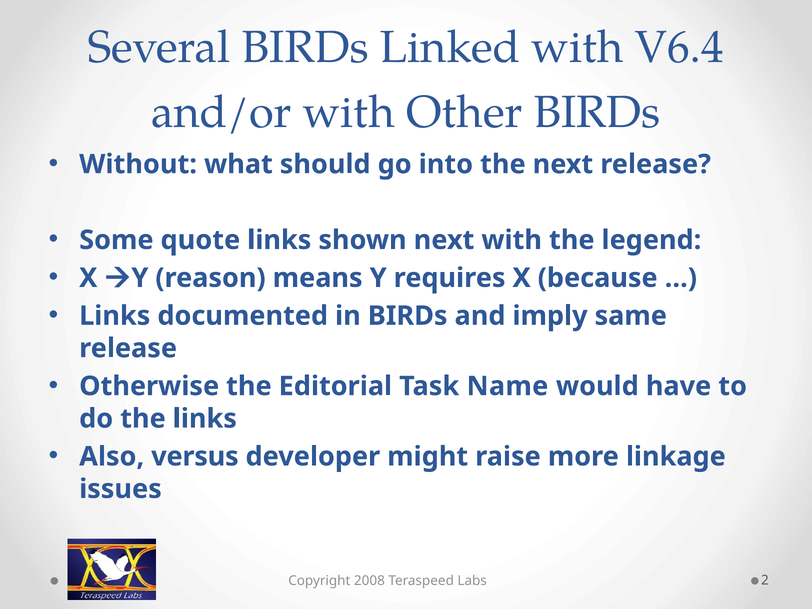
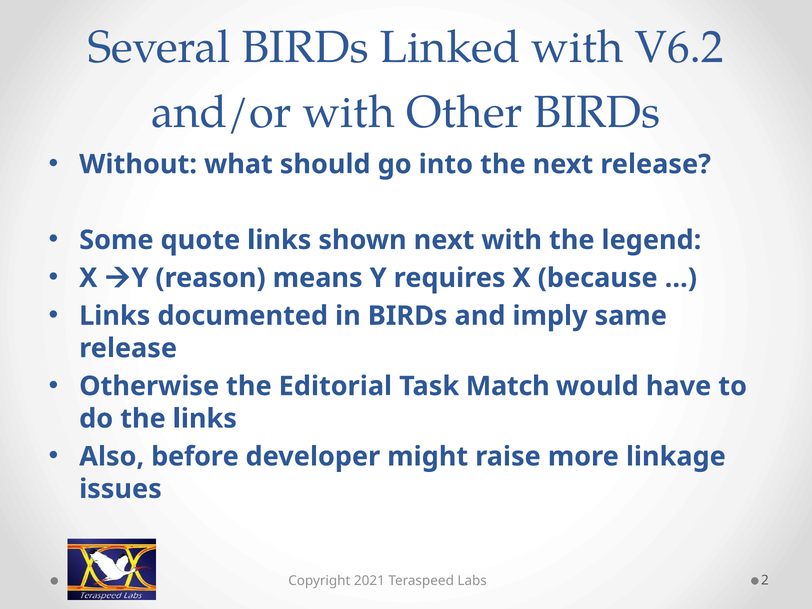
V6.4: V6.4 -> V6.2 (679, 47)
Name: Name -> Match (508, 386)
versus: versus -> before (195, 457)
2008: 2008 -> 2021 (369, 581)
